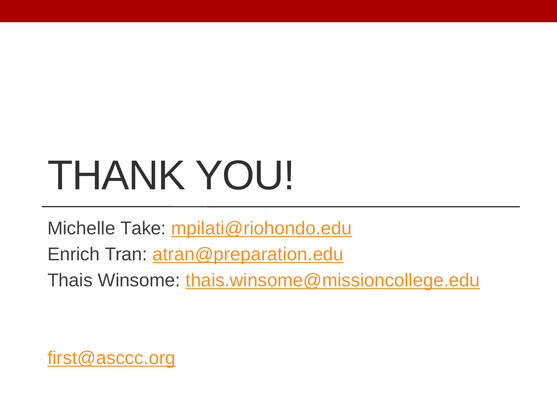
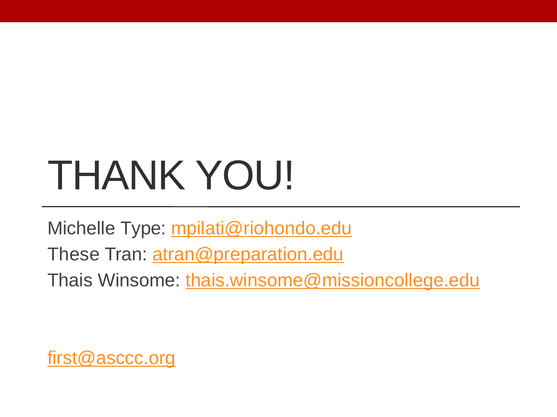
Take: Take -> Type (143, 229)
Enrich: Enrich -> These (74, 255)
